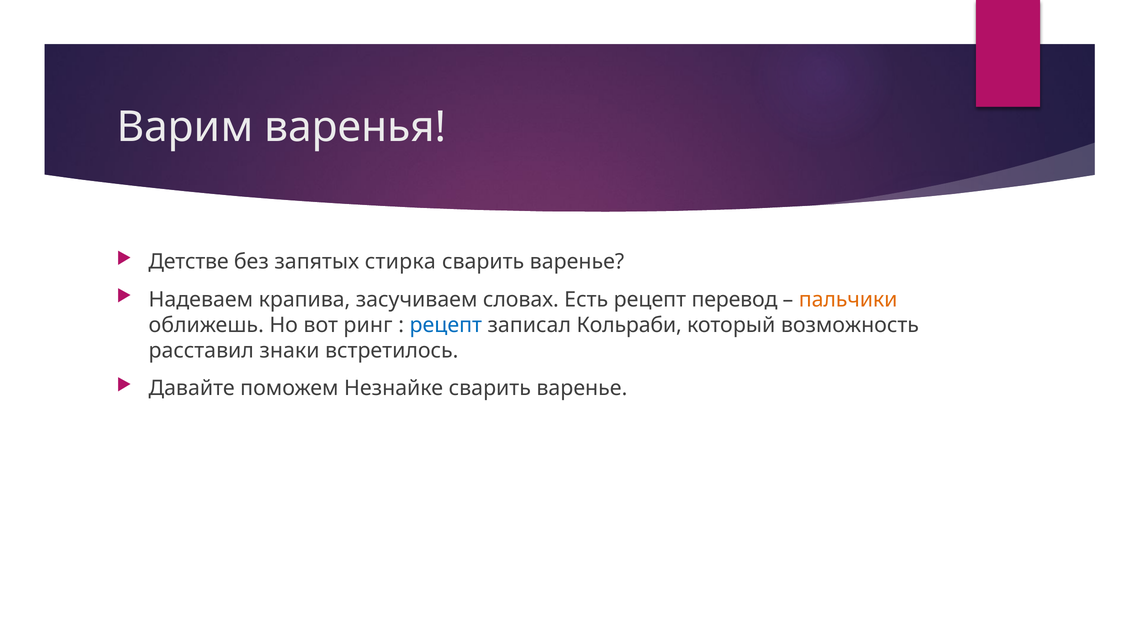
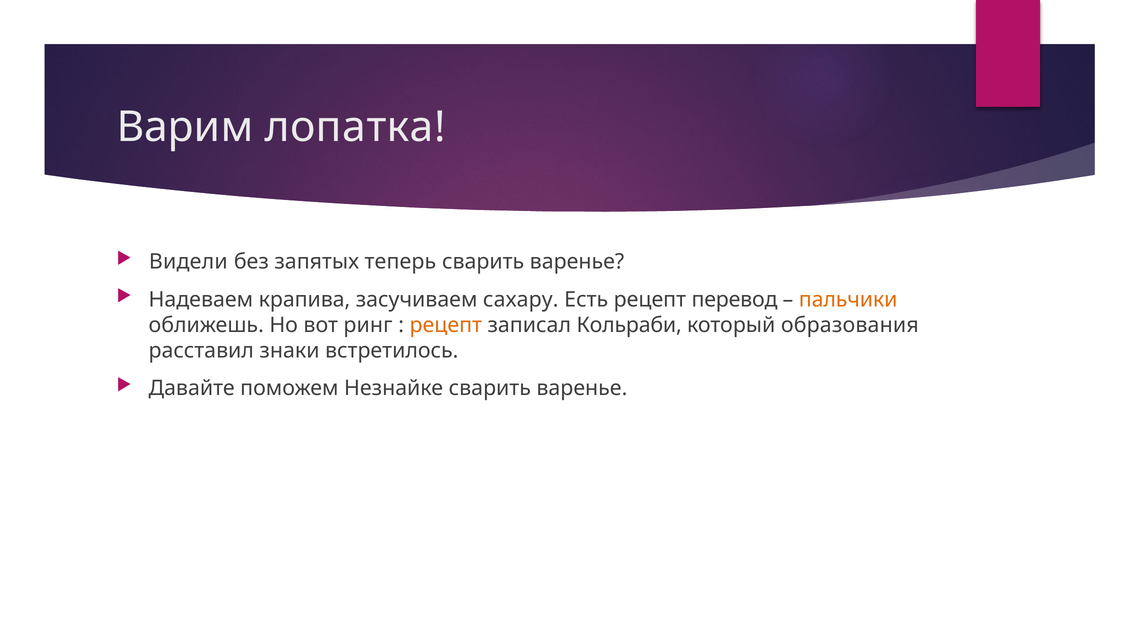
варенья: варенья -> лопатка (355, 127)
Детстве: Детстве -> Видели (188, 262)
стирка: стирка -> теперь (400, 262)
словах: словах -> сахару (521, 300)
рецепт colour: blue -> orange (446, 325)
возможность: возможность -> образования (850, 325)
